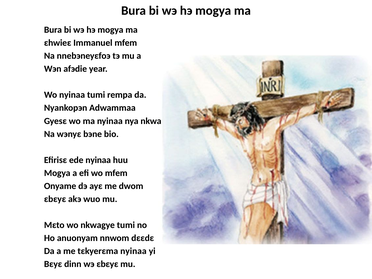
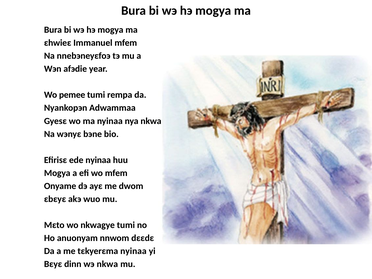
Wo nyinaa: nyinaa -> pemee (72, 95)
wэ εbεyε: εbεyε -> nkwa (107, 264)
